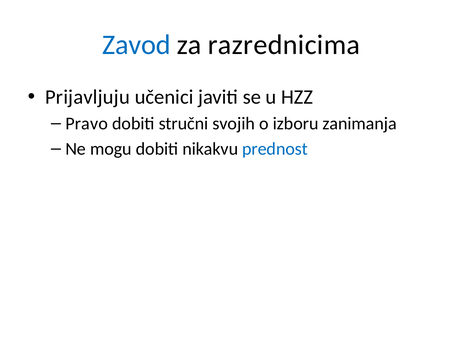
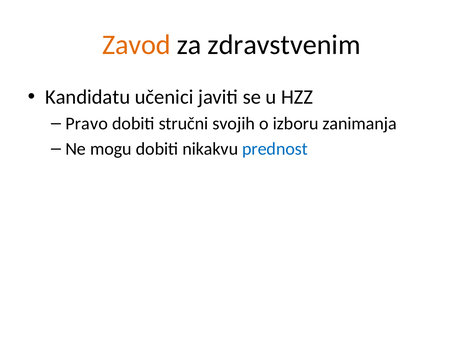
Zavod colour: blue -> orange (136, 45)
razrednicima: razrednicima -> zdravstvenim (284, 45)
Prijavljuju: Prijavljuju -> Kandidatu (88, 97)
